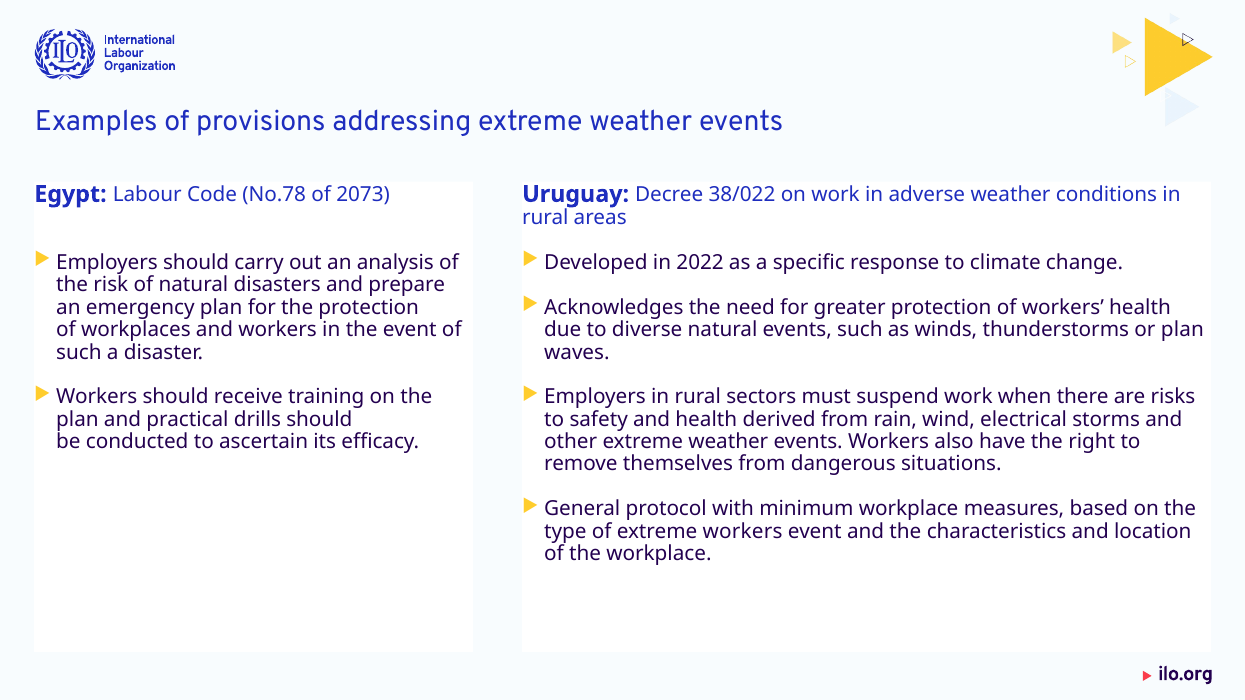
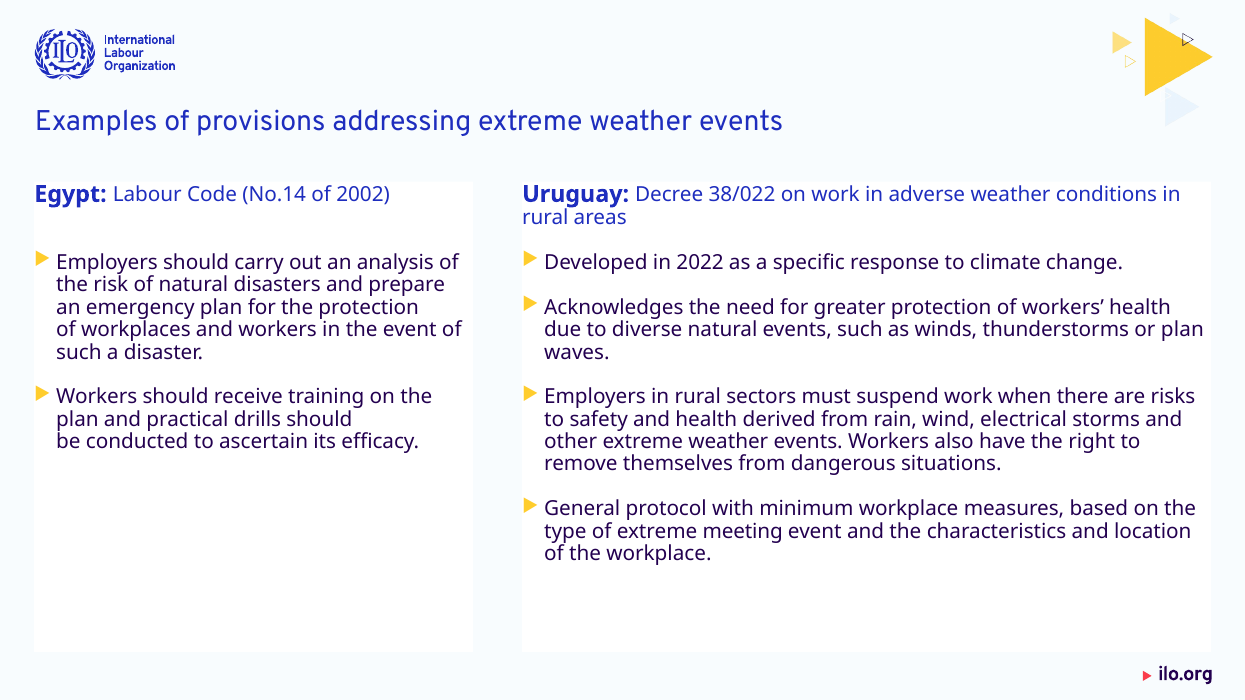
No.78: No.78 -> No.14 (274, 195)
2073: 2073 -> 2002 (363, 195)
extreme workers: workers -> meeting (743, 531)
